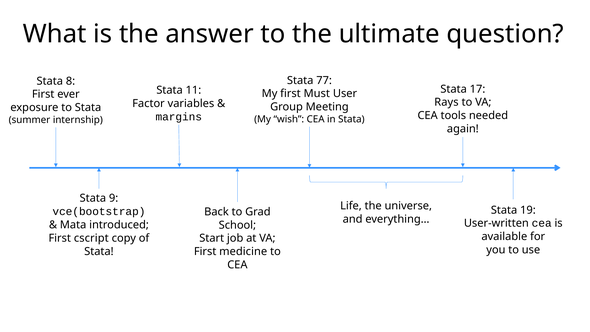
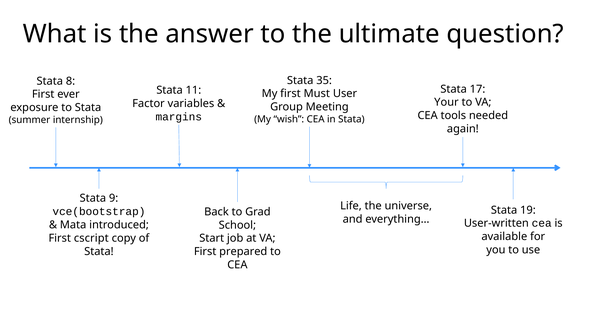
77: 77 -> 35 (324, 80)
Rays: Rays -> Your (446, 102)
medicine: medicine -> prepared (243, 251)
